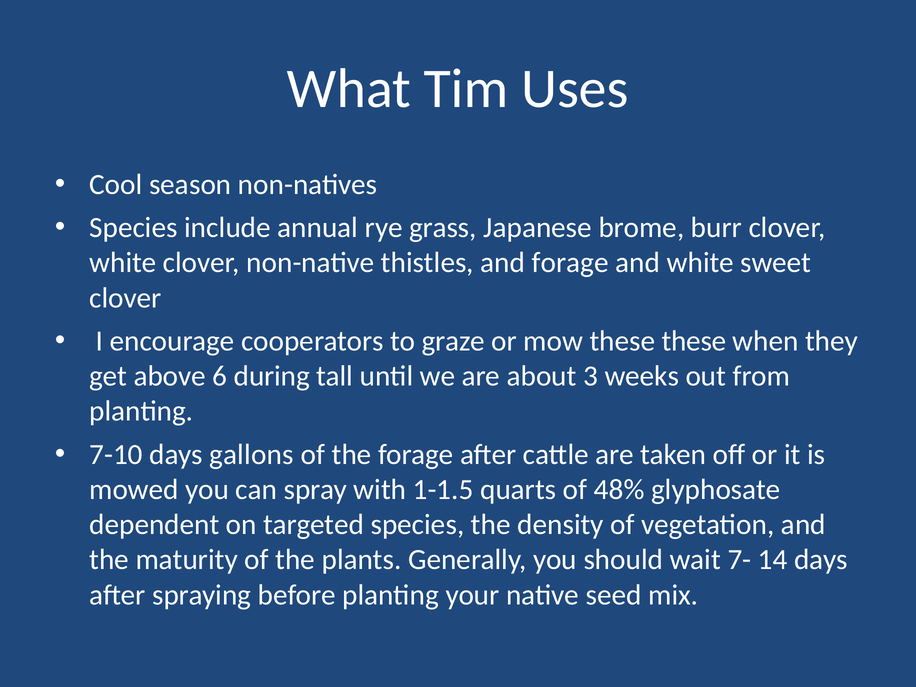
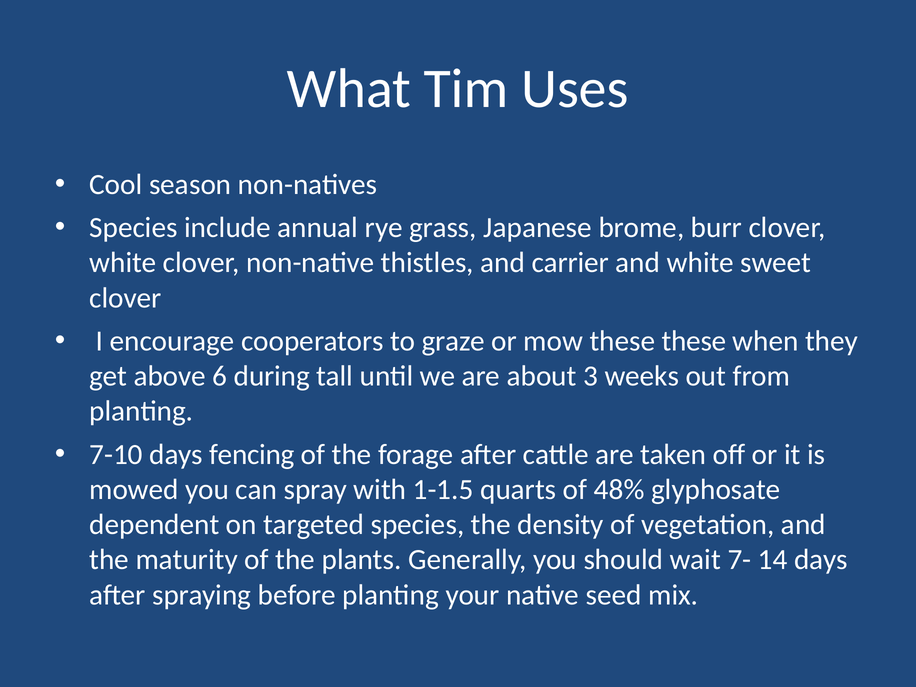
and forage: forage -> carrier (570, 263)
gallons: gallons -> fencing (252, 455)
